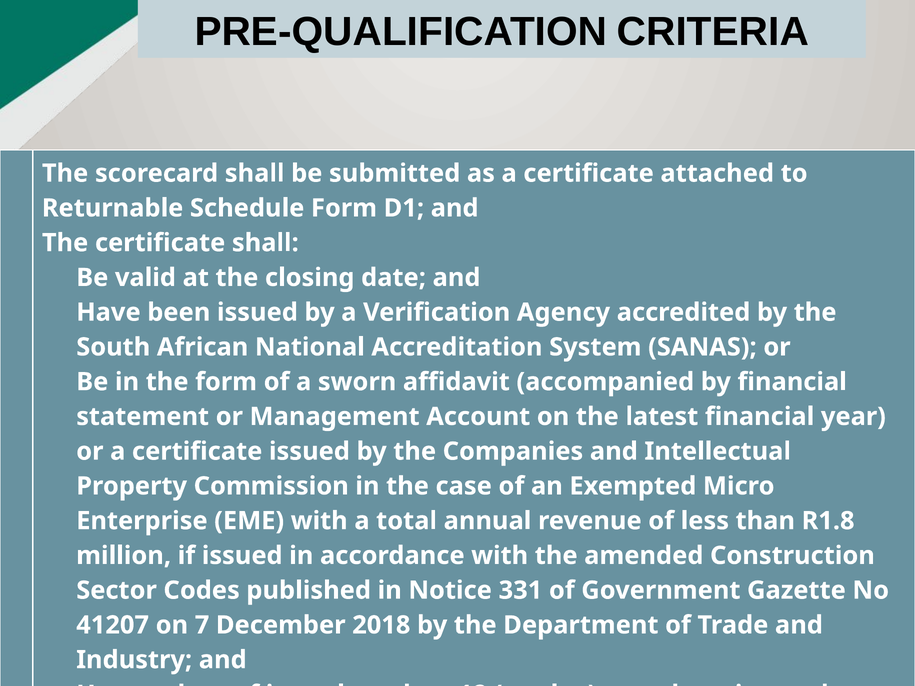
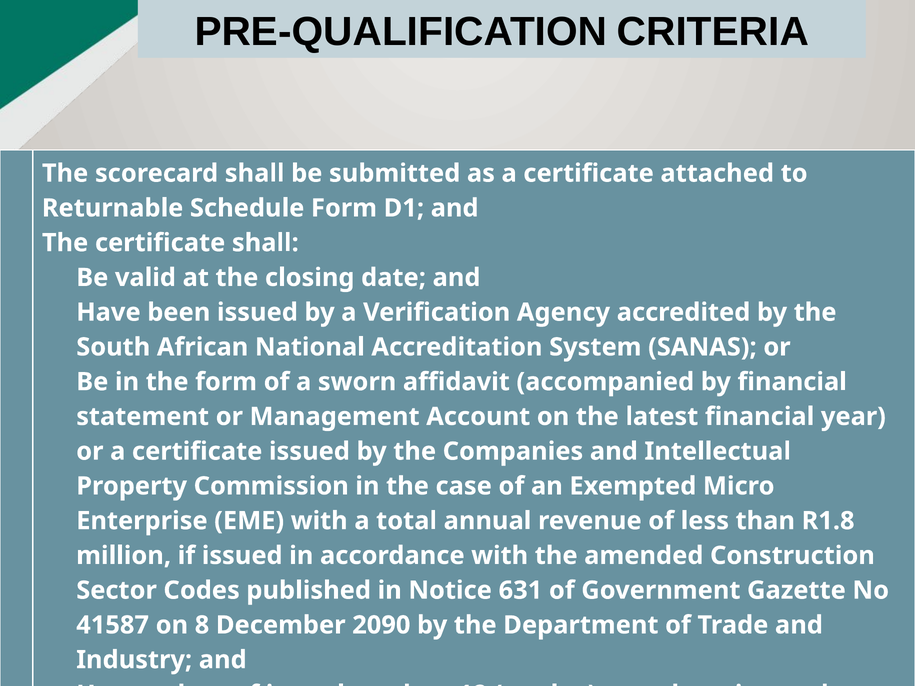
331: 331 -> 631 (520, 591)
41207: 41207 -> 41587 (113, 625)
7: 7 -> 8 (202, 625)
2018: 2018 -> 2090 (381, 625)
